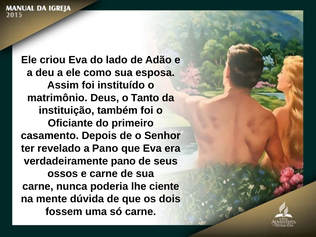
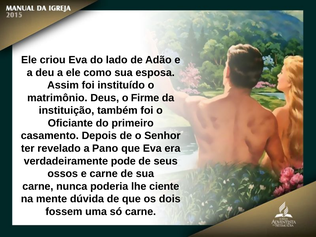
Tanto: Tanto -> Firme (145, 98)
verdadeiramente pano: pano -> pode (123, 161)
